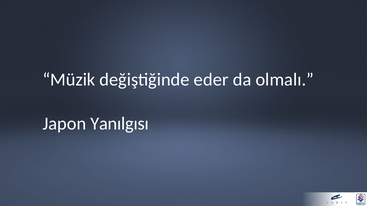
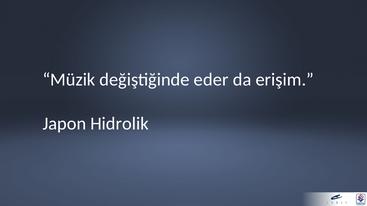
olmalı: olmalı -> erişim (285, 80)
Yanılgısı: Yanılgısı -> Hidrolik (119, 124)
